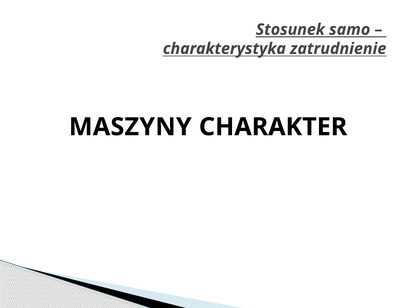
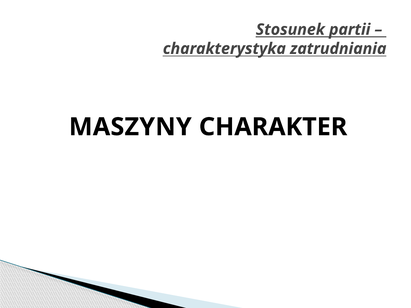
samo: samo -> partii (350, 30)
zatrudnienie: zatrudnienie -> zatrudniania (338, 49)
